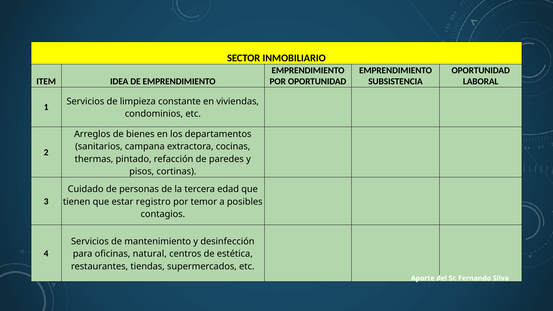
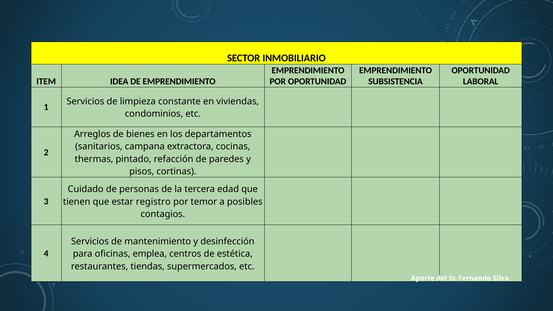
natural: natural -> emplea (150, 254)
